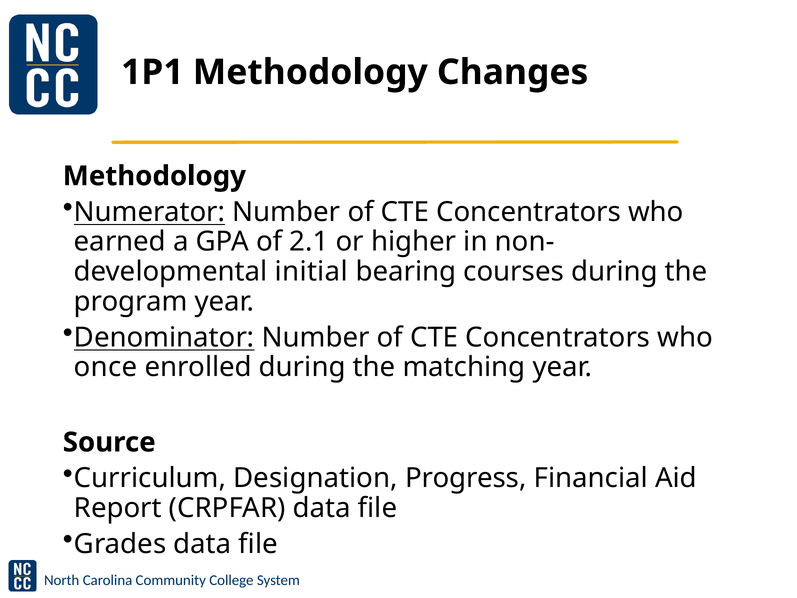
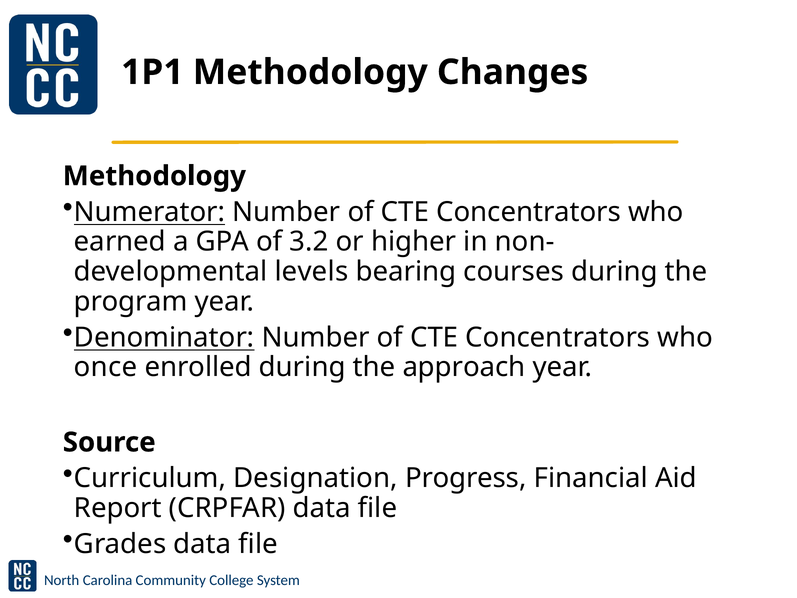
2.1: 2.1 -> 3.2 (309, 242)
initial: initial -> levels (311, 272)
matching: matching -> approach (464, 367)
